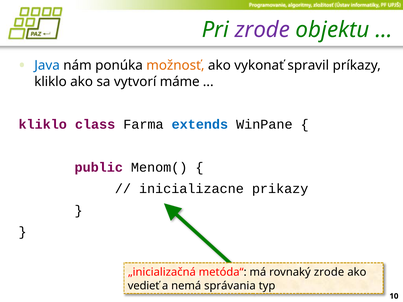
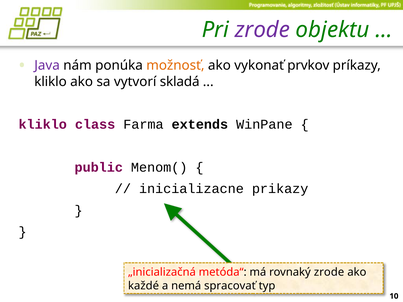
Java colour: blue -> purple (47, 66)
spravil: spravil -> prvkov (308, 66)
máme: máme -> skladá (180, 82)
extends colour: blue -> black (200, 125)
vedieť: vedieť -> každé (144, 286)
správania: správania -> spracovať (230, 286)
